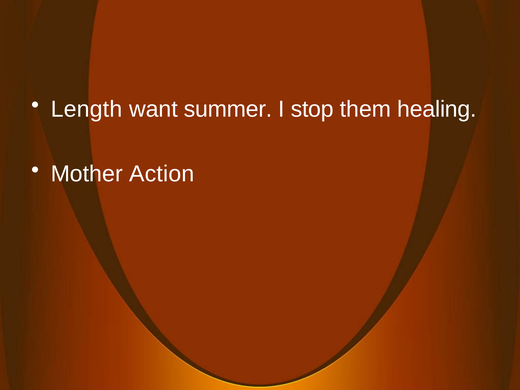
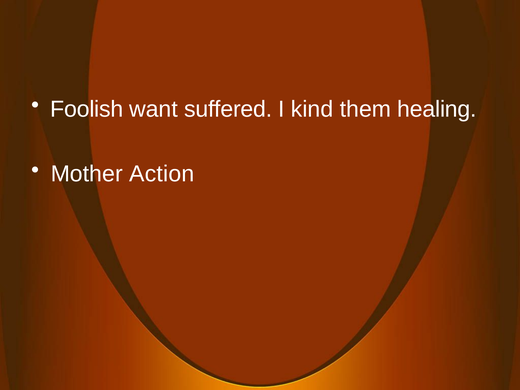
Length: Length -> Foolish (87, 109)
summer: summer -> suffered (228, 109)
stop: stop -> kind (312, 109)
